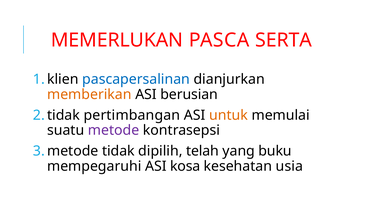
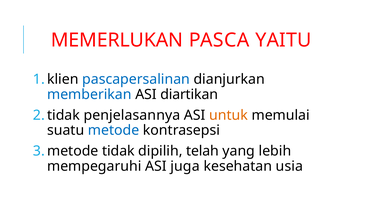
SERTA: SERTA -> YAITU (283, 40)
memberikan colour: orange -> blue (89, 95)
berusian: berusian -> diartikan (189, 95)
pertimbangan: pertimbangan -> penjelasannya (132, 115)
metode colour: purple -> blue (114, 131)
buku: buku -> lebih (275, 151)
kosa: kosa -> juga (185, 167)
